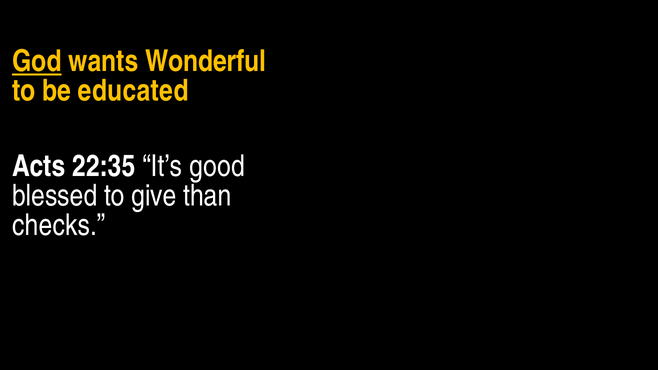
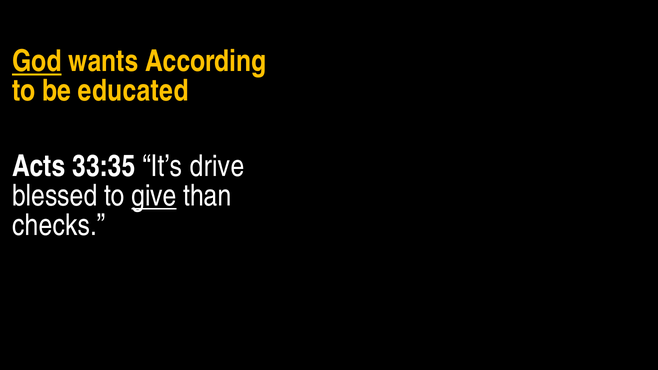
Wonderful: Wonderful -> According (206, 61)
22:35: 22:35 -> 33:35 (104, 166)
good: good -> drive (217, 166)
give underline: none -> present (154, 196)
